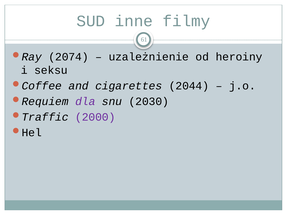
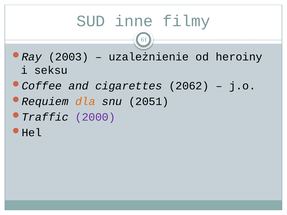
2074: 2074 -> 2003 (69, 57)
2044: 2044 -> 2062 (189, 86)
dla colour: purple -> orange (85, 102)
2030: 2030 -> 2051 (149, 102)
